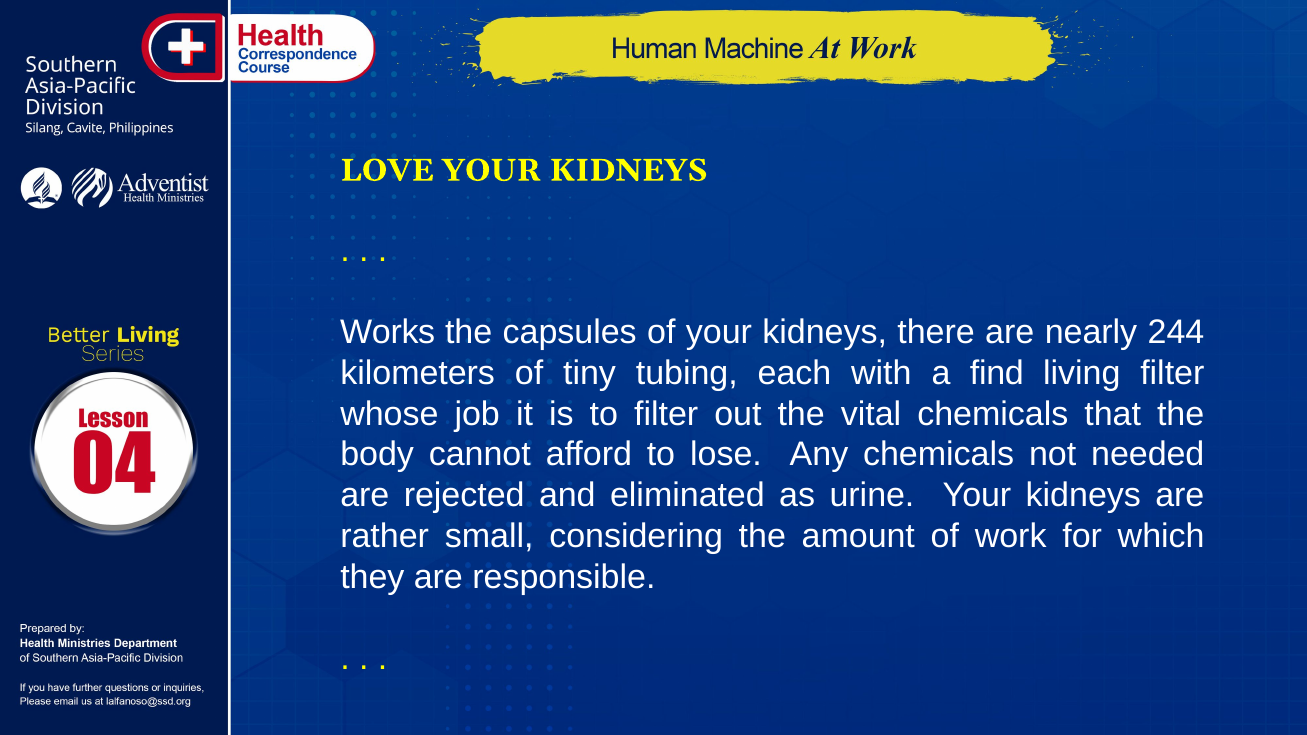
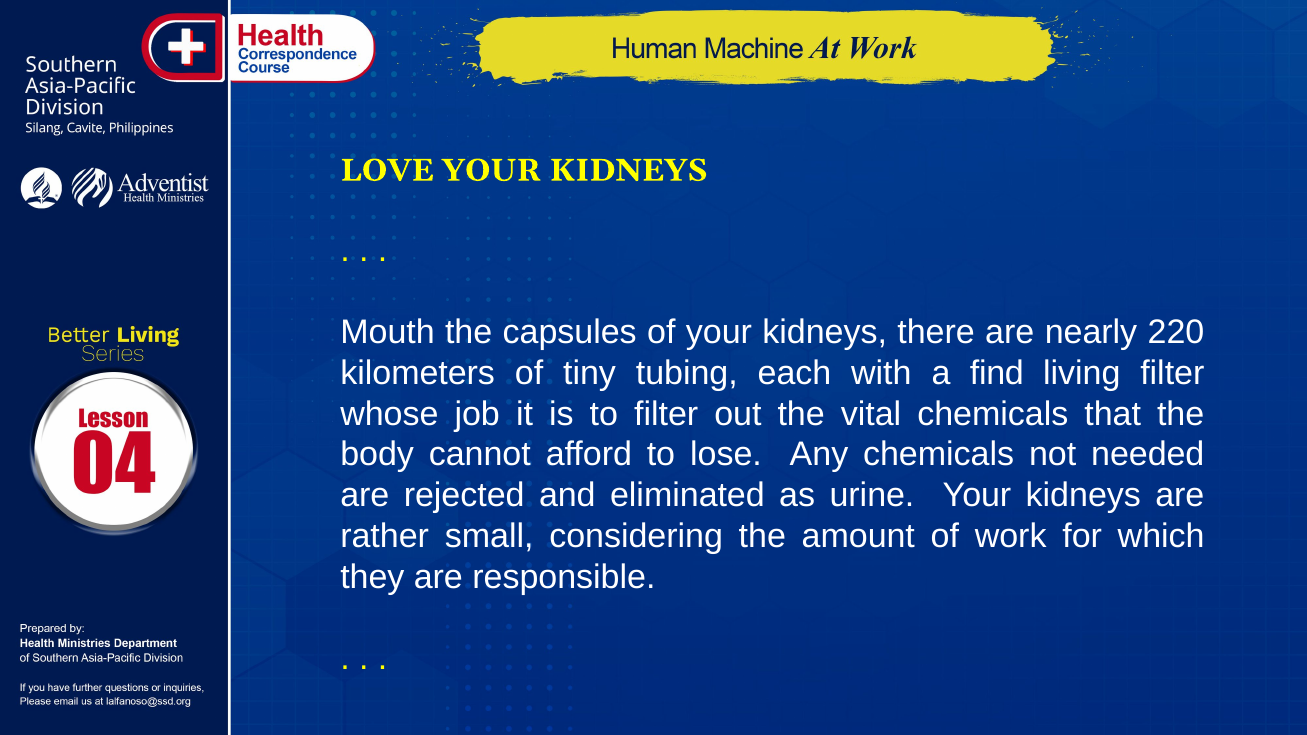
Works: Works -> Mouth (388, 332)
244: 244 -> 220 (1176, 332)
